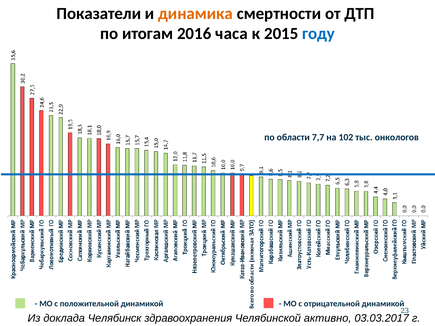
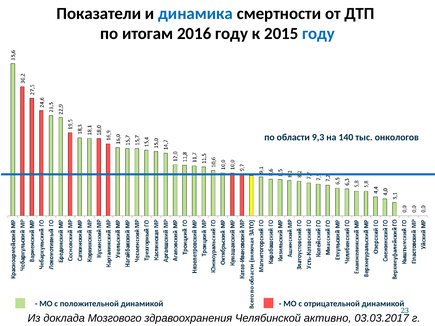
динамика colour: orange -> blue (196, 13)
2016 часа: часа -> году (232, 34)
7,7: 7,7 -> 9,3 (318, 137)
102: 102 -> 140 (346, 137)
Челябинск: Челябинск -> Мозгового (115, 318)
